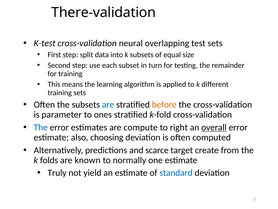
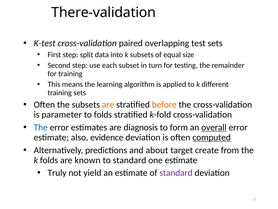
neural: neural -> paired (131, 43)
are colour: blue -> orange (108, 104)
to ones: ones -> folds (103, 114)
compute: compute -> diagnosis (141, 127)
right: right -> form (179, 127)
choosing: choosing -> evidence (107, 137)
computed underline: none -> present (212, 137)
scarce: scarce -> about (157, 150)
to normally: normally -> standard (130, 160)
standard colour: blue -> purple (176, 172)
